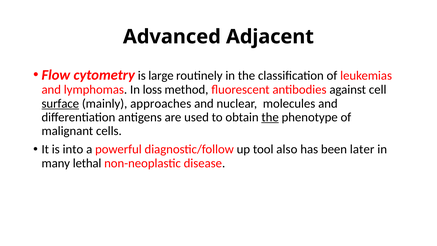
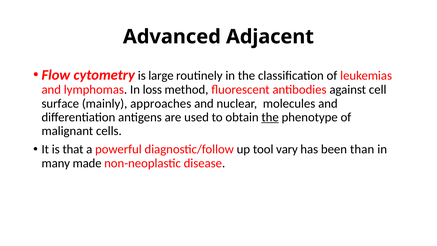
surface underline: present -> none (60, 103)
into: into -> that (73, 149)
also: also -> vary (287, 149)
later: later -> than (362, 149)
lethal: lethal -> made (87, 163)
